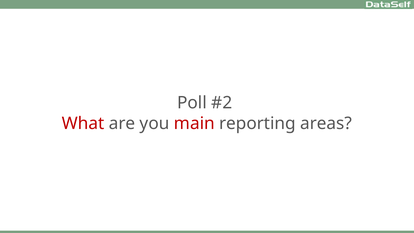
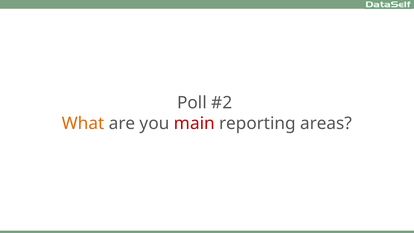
What colour: red -> orange (83, 124)
